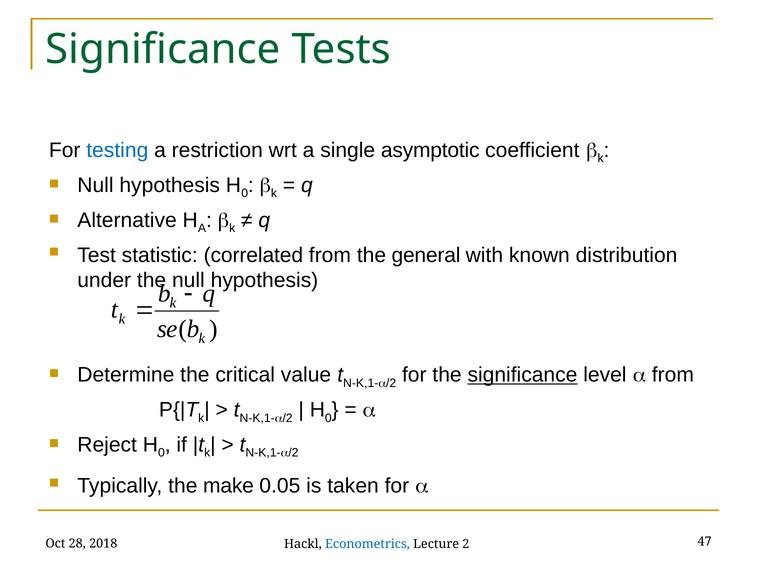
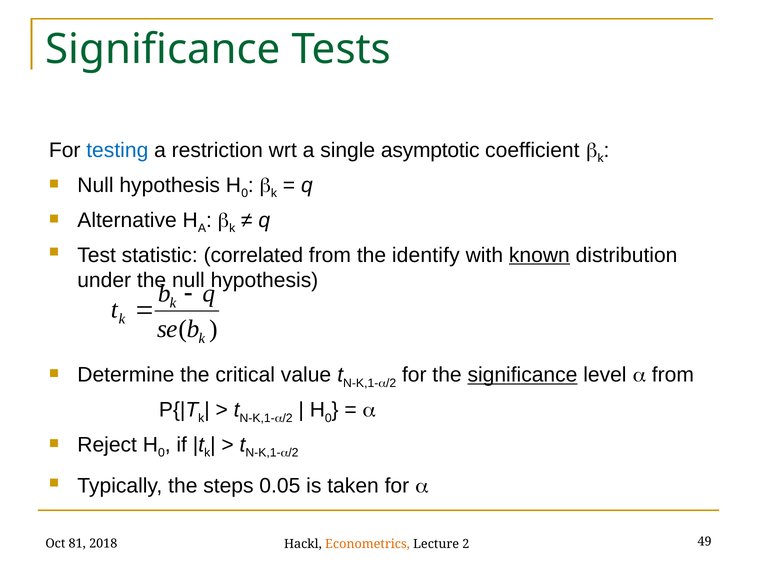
general: general -> identify (426, 255)
known underline: none -> present (539, 255)
make: make -> steps (228, 487)
28: 28 -> 81 (77, 544)
Econometrics colour: blue -> orange (367, 545)
47: 47 -> 49 (705, 542)
